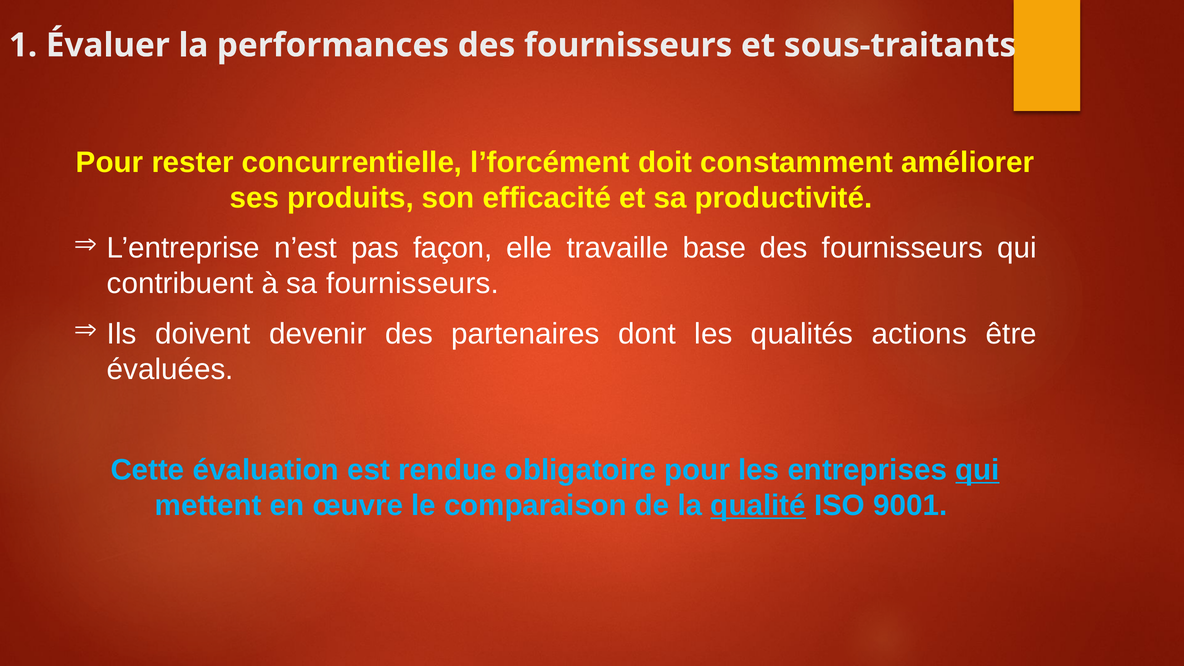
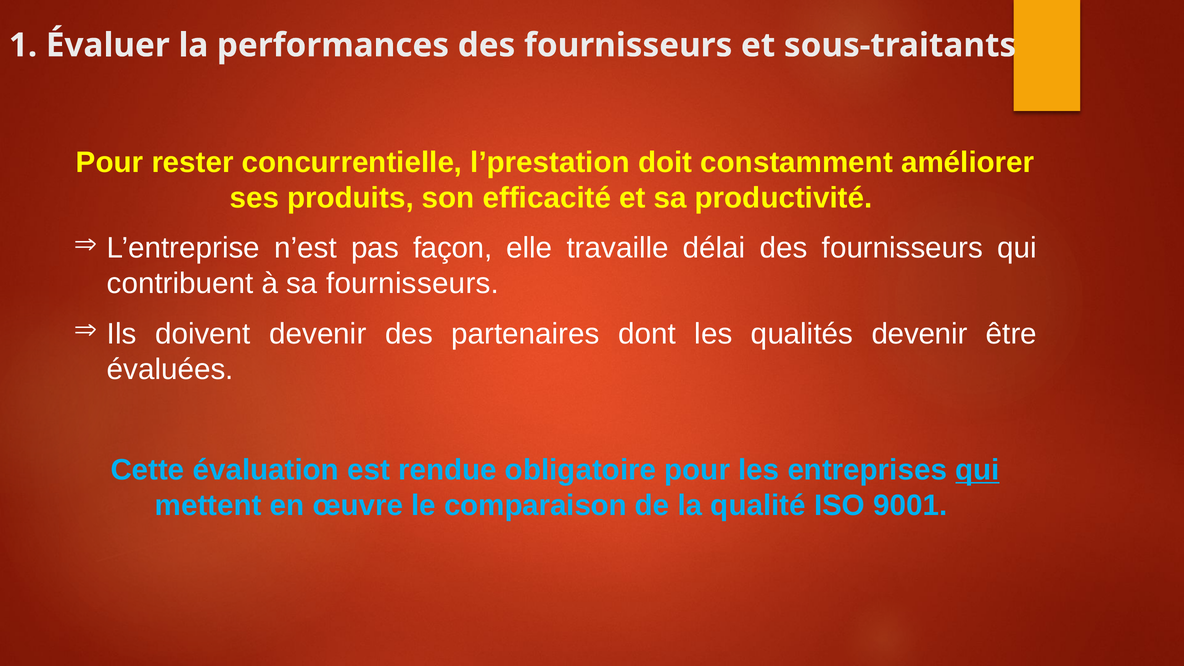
l’forcément: l’forcément -> l’prestation (550, 162)
base: base -> délai (714, 248)
qualités actions: actions -> devenir (920, 334)
qualité underline: present -> none (758, 506)
